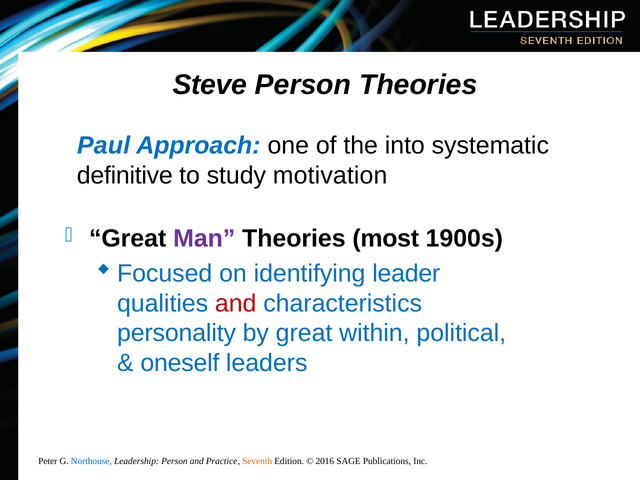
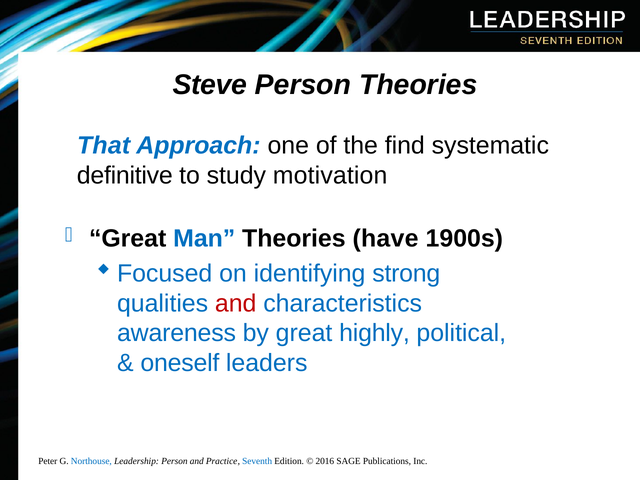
Paul: Paul -> That (104, 146)
into: into -> find (405, 146)
Man colour: purple -> blue (204, 239)
most: most -> have (386, 239)
leader: leader -> strong (406, 273)
personality: personality -> awareness (177, 333)
within: within -> highly (375, 333)
Seventh colour: orange -> blue (257, 461)
